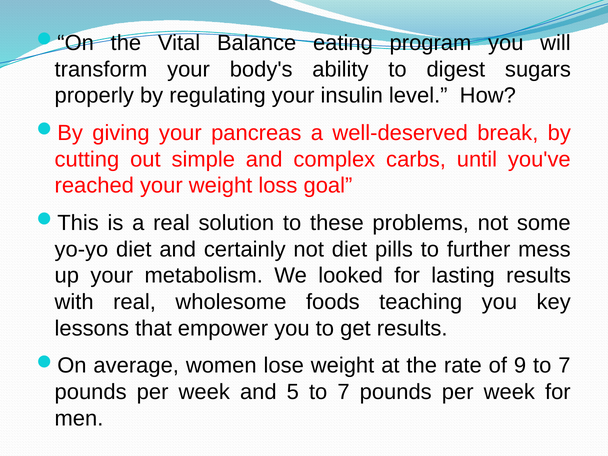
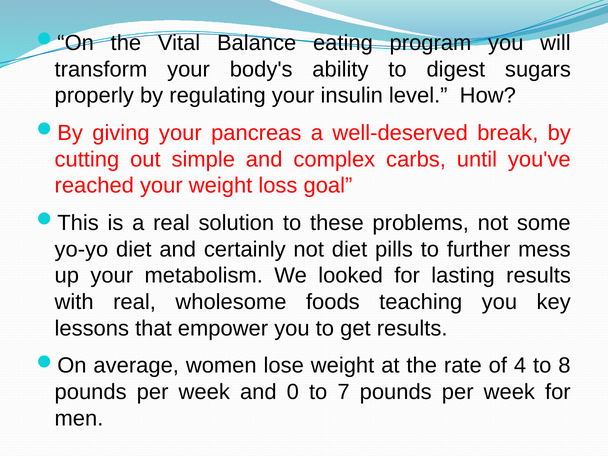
9: 9 -> 4 (520, 366)
7: 7 -> 8 (564, 366)
5: 5 -> 0 (293, 392)
